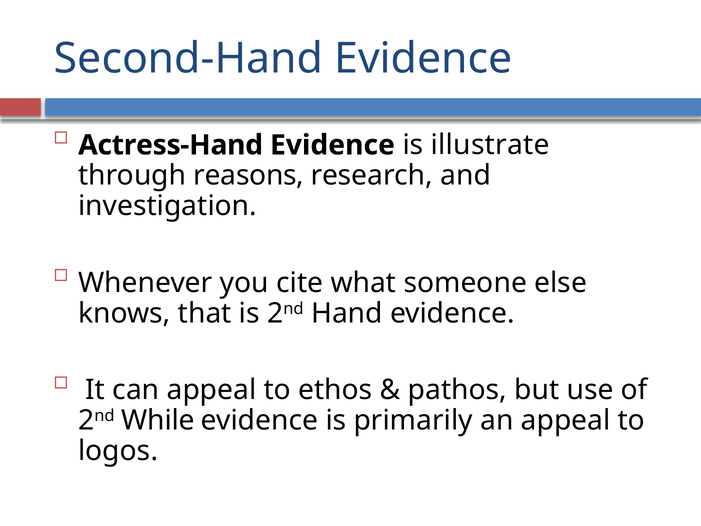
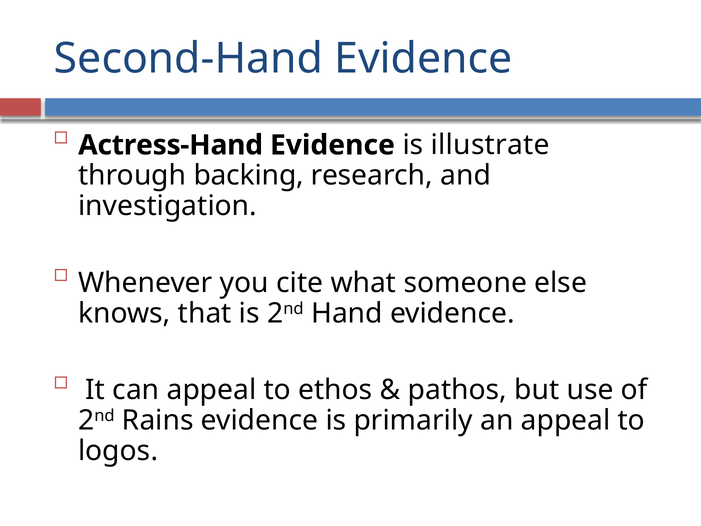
reasons: reasons -> backing (249, 176)
While: While -> Rains (158, 420)
